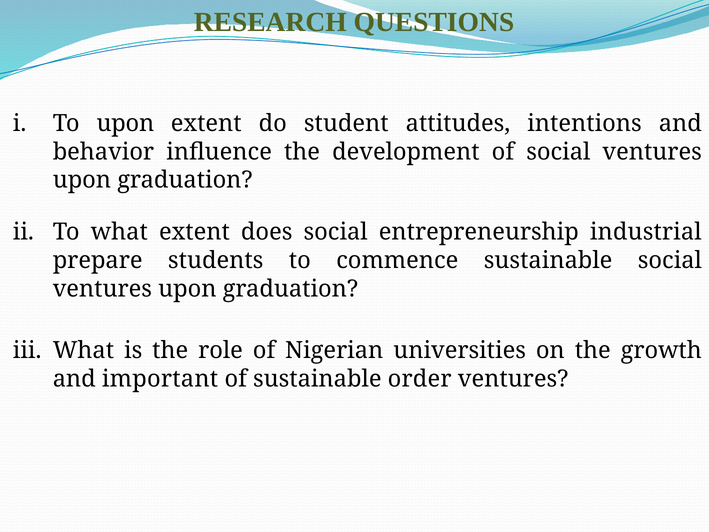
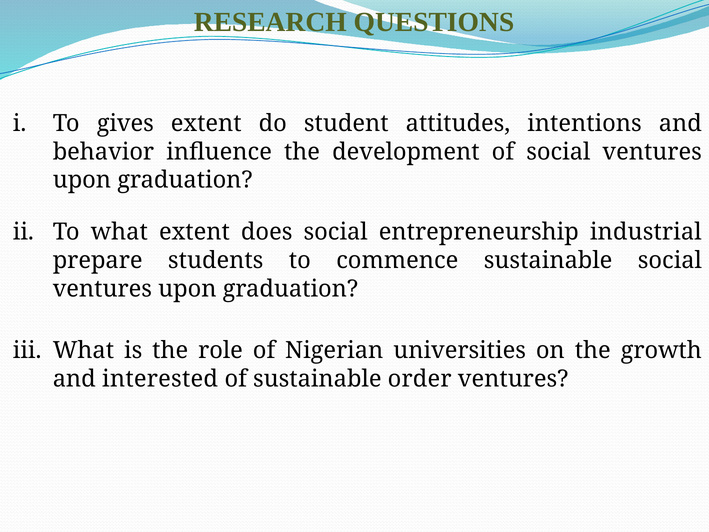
To upon: upon -> gives (125, 123)
important: important -> interested (160, 379)
